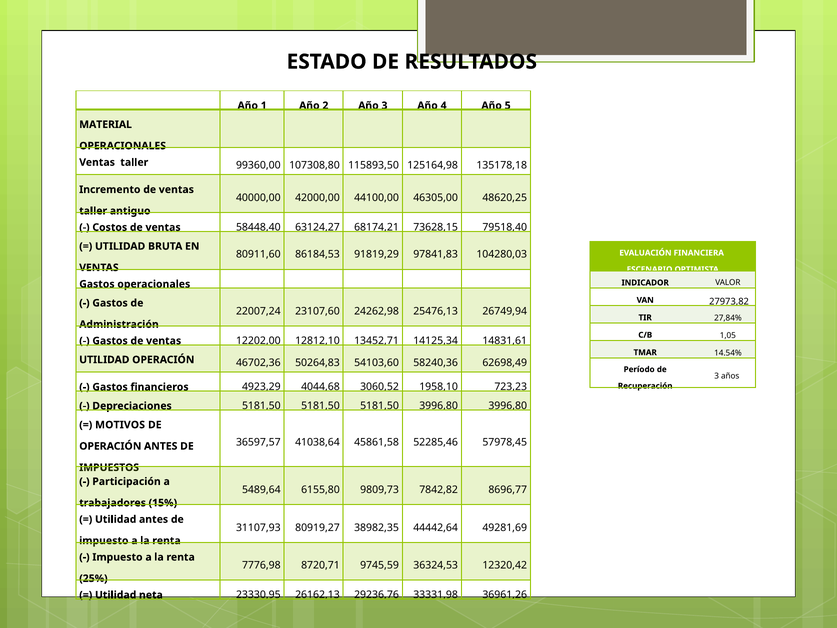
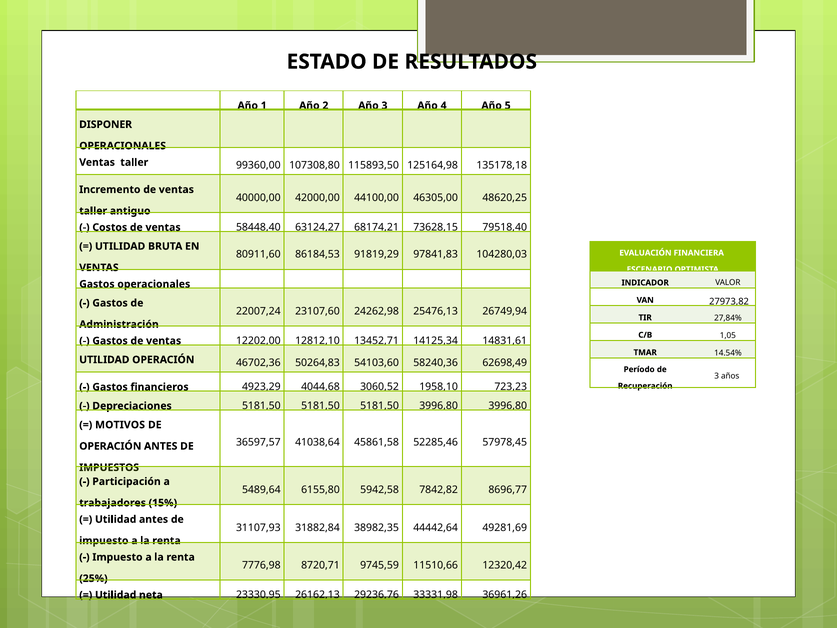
MATERIAL: MATERIAL -> DISPONER (106, 124)
9809,73: 9809,73 -> 5942,58 (380, 490)
80919,27: 80919,27 -> 31882,84 (317, 527)
36324,53: 36324,53 -> 11510,66 (436, 565)
